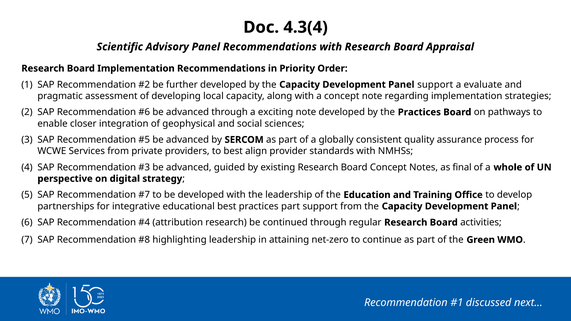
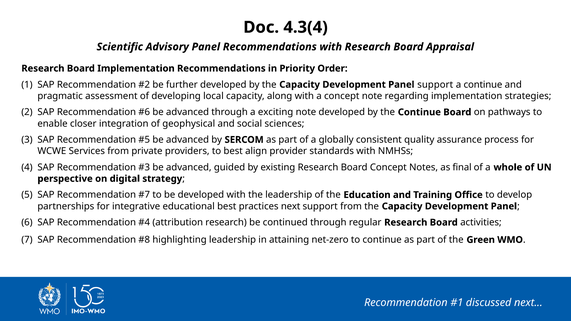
a evaluate: evaluate -> continue (483, 85)
the Practices: Practices -> Continue (419, 112)
practices part: part -> next (291, 206)
